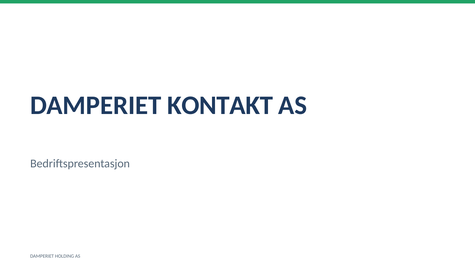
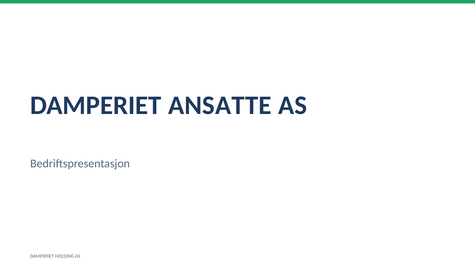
KONTAKT: KONTAKT -> ANSATTE (220, 105)
